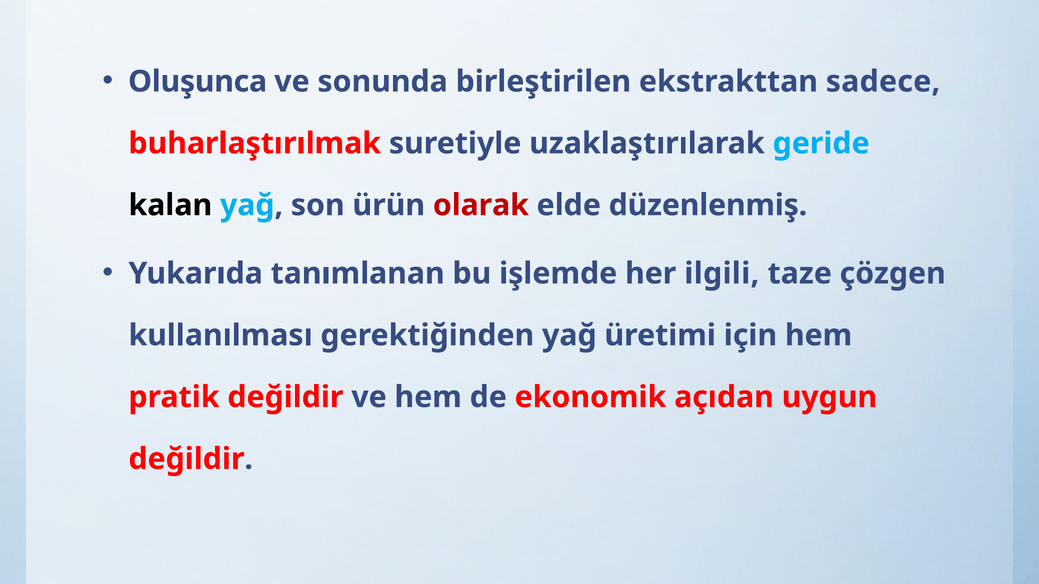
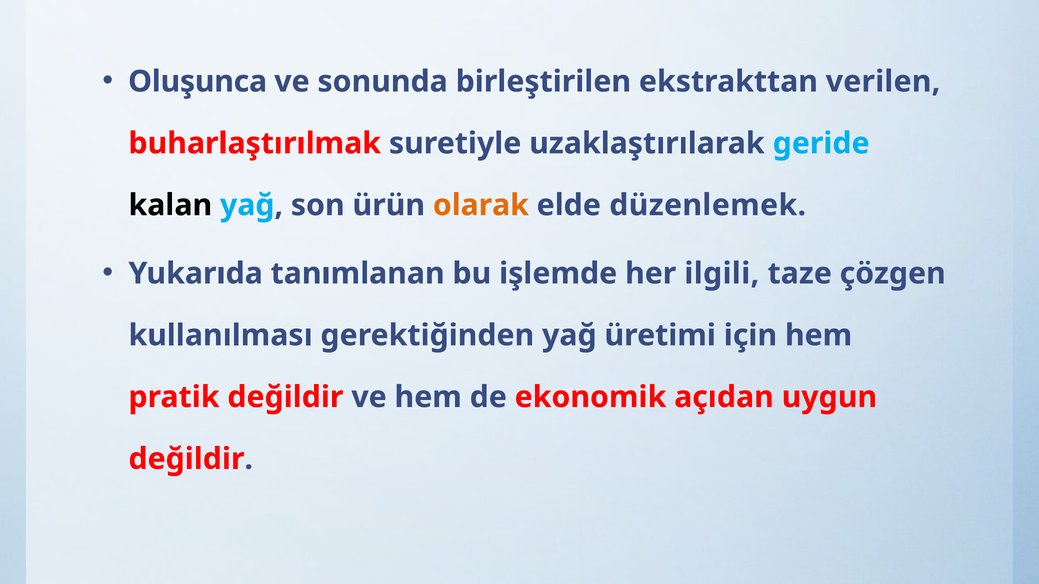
sadece: sadece -> verilen (883, 82)
olarak colour: red -> orange (481, 205)
düzenlenmiş: düzenlenmiş -> düzenlemek (708, 205)
